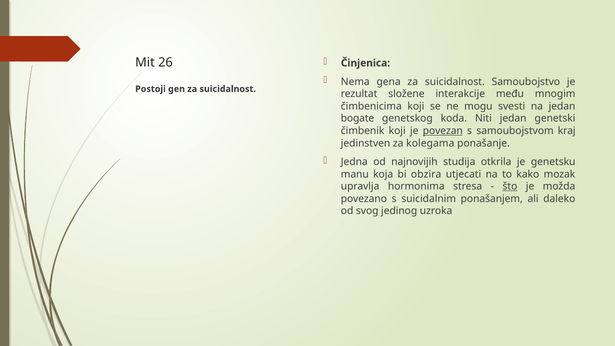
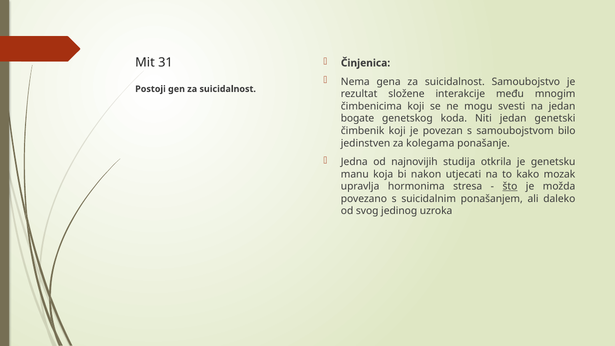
26: 26 -> 31 (165, 63)
povezan underline: present -> none (443, 131)
kraj: kraj -> bilo (567, 131)
obzira: obzira -> nakon (426, 174)
